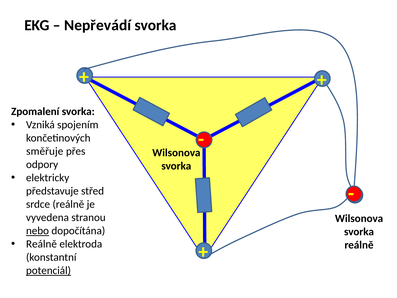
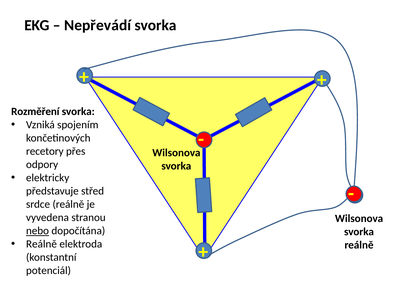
Zpomalení: Zpomalení -> Rozměření (35, 111)
směřuje: směřuje -> recetory (45, 151)
potenciál underline: present -> none (49, 270)
